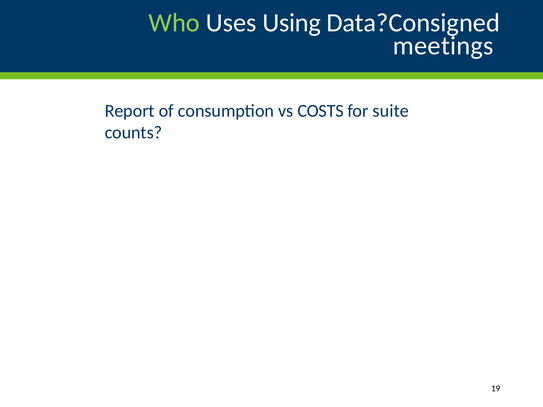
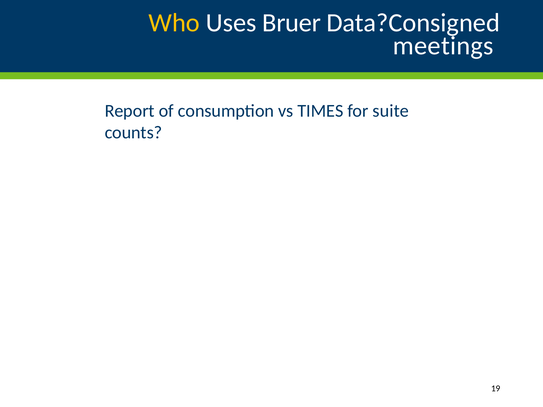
Who colour: light green -> yellow (174, 23)
Using: Using -> Bruer (292, 23)
COSTS: COSTS -> TIMES (320, 111)
